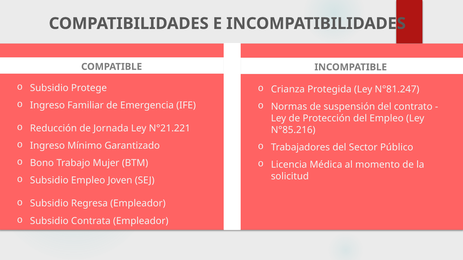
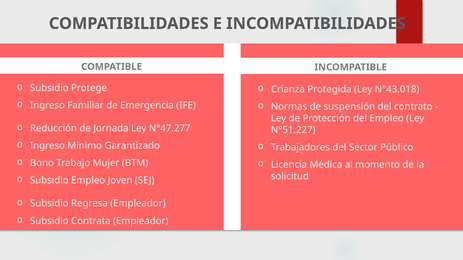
N°81.247: N°81.247 -> N°43.018 (397, 90)
N°21.221: N°21.221 -> N°47.277 (170, 129)
N°85.216: N°85.216 -> N°51.227 (293, 130)
